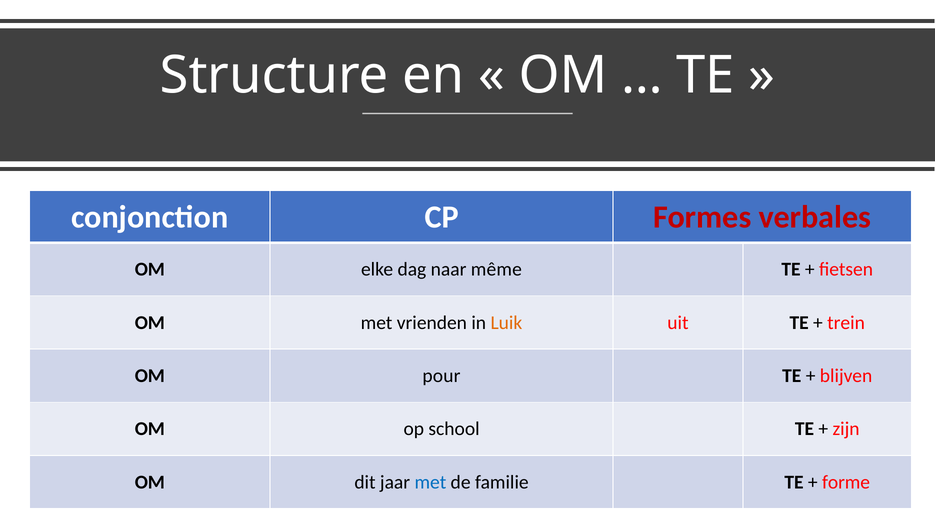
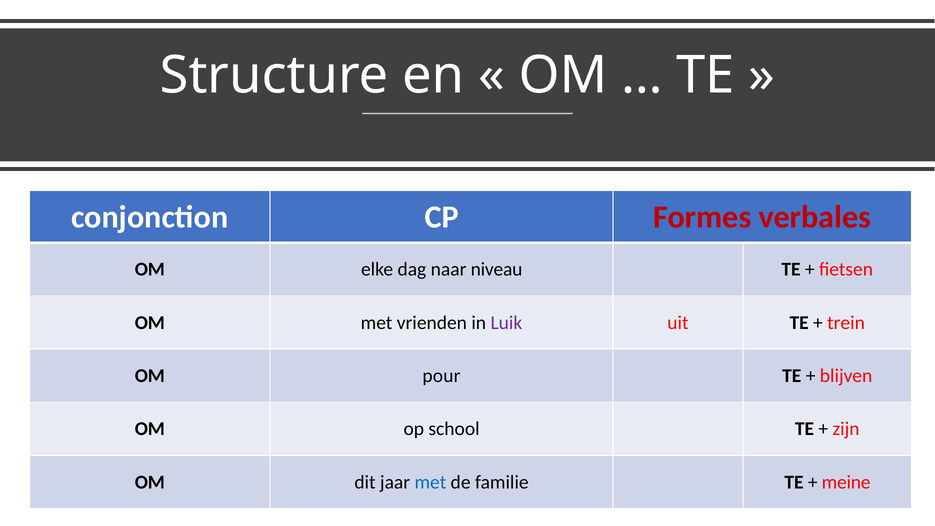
même: même -> niveau (497, 269)
Luik colour: orange -> purple (506, 323)
forme: forme -> meine (846, 482)
